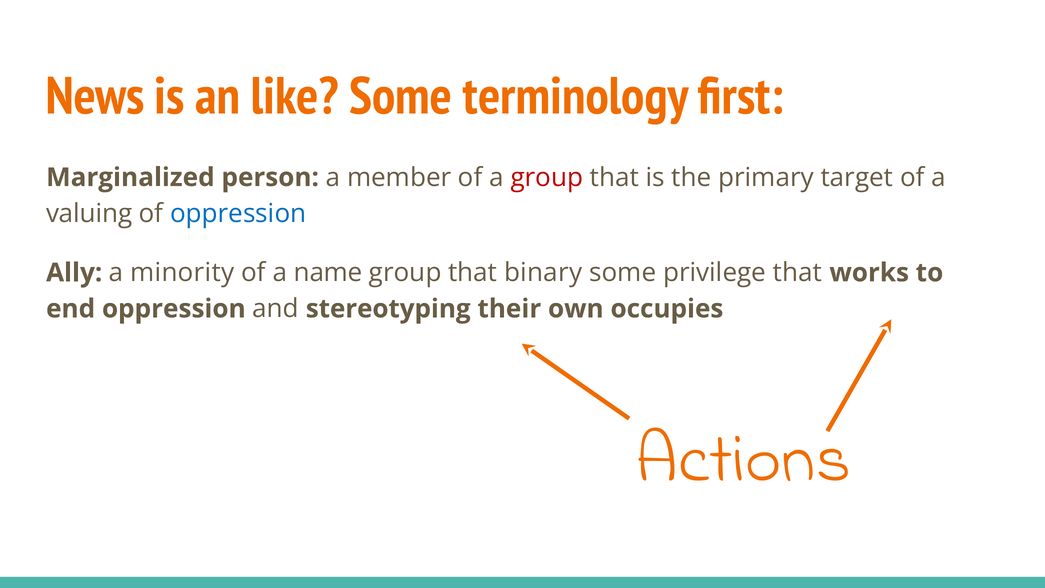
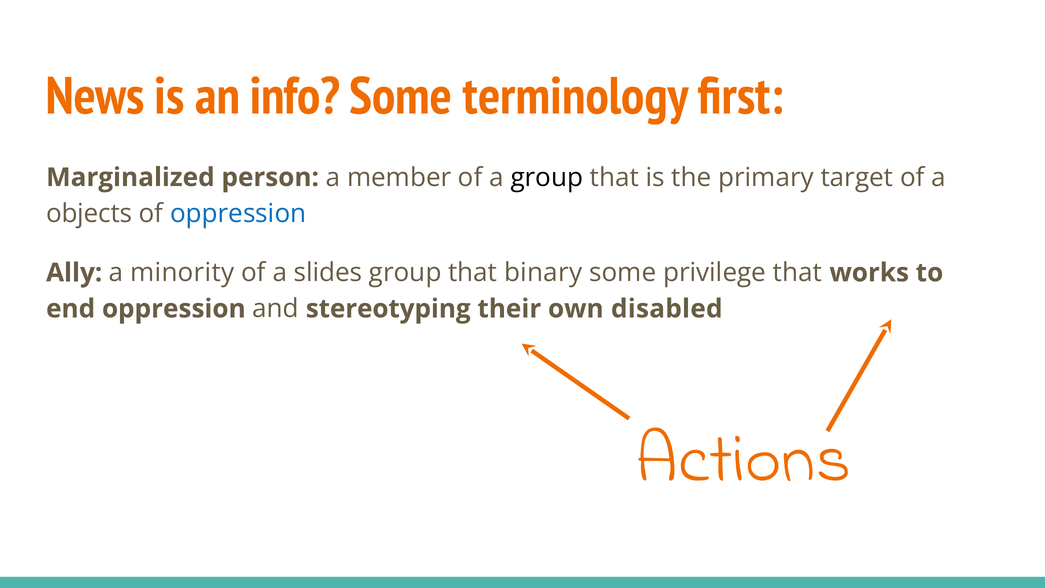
like: like -> info (295, 96)
group colour: red -> black (547, 177)
valuing: valuing -> objects (89, 213)
name: name -> slides (328, 273)
occupies: occupies -> disabled (667, 309)
